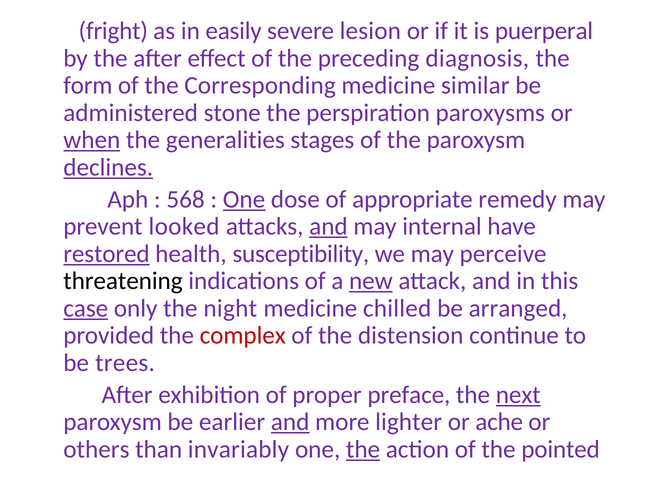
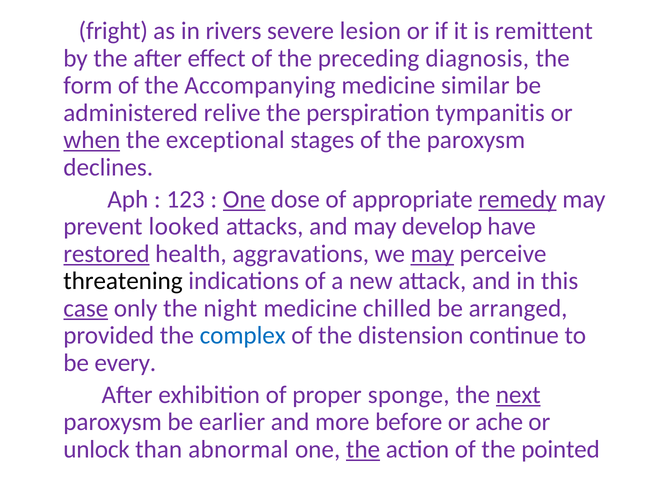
easily: easily -> rivers (234, 31)
puerperal: puerperal -> remittent (544, 31)
Corresponding: Corresponding -> Accompanying (260, 85)
stone: stone -> relive (232, 113)
paroxysms: paroxysms -> tympanitis (490, 113)
generalities: generalities -> exceptional (225, 140)
declines underline: present -> none (108, 167)
568: 568 -> 123 (186, 199)
remedy underline: none -> present (517, 199)
and underline: present -> none (328, 226)
internal: internal -> develop (442, 226)
susceptibility: susceptibility -> aggravations (301, 254)
may underline: none -> present (432, 254)
new underline: present -> none (371, 281)
complex colour: red -> blue (243, 335)
trees: trees -> every (125, 363)
preface: preface -> sponge (409, 394)
and underline: present -> none (290, 422)
lighter: lighter -> before (409, 422)
others: others -> unlock (97, 449)
invariably: invariably -> abnormal (238, 449)
